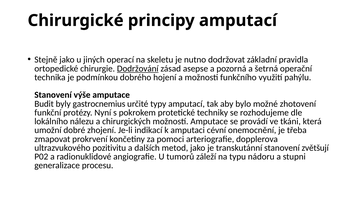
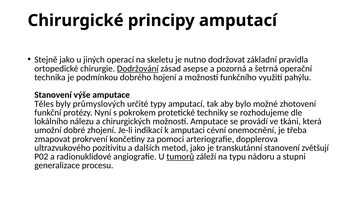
Budit: Budit -> Těles (44, 104)
gastrocnemius: gastrocnemius -> průmyslových (99, 104)
tumorů underline: none -> present (180, 156)
